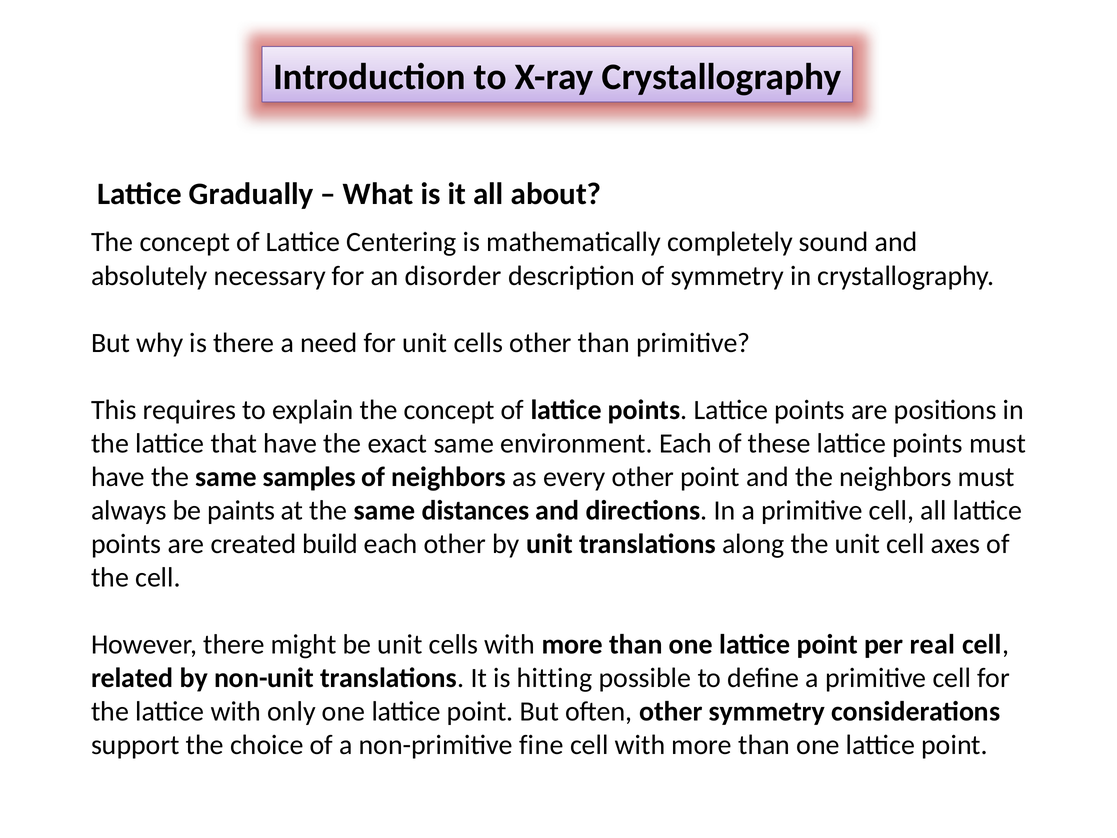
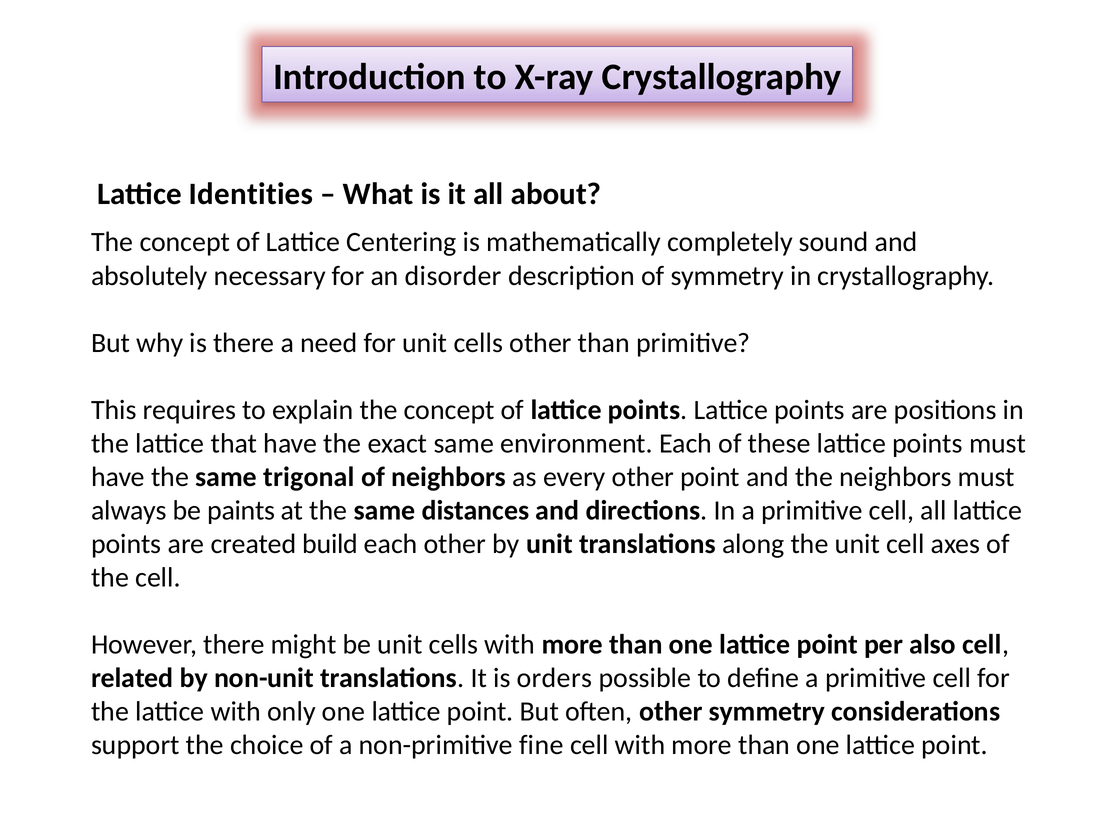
Gradually: Gradually -> Identities (251, 194)
samples: samples -> trigonal (309, 477)
real: real -> also (933, 644)
hitting: hitting -> orders (554, 678)
